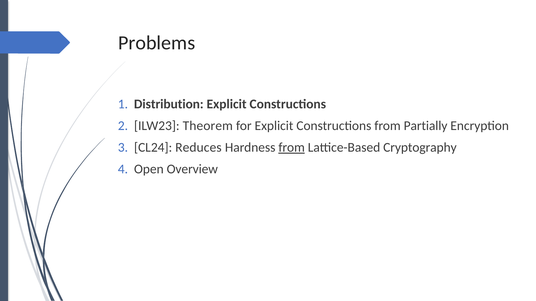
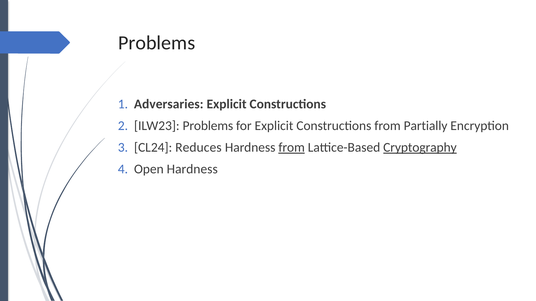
Distribution: Distribution -> Adversaries (169, 104)
ILW23 Theorem: Theorem -> Problems (208, 126)
Cryptography underline: none -> present (420, 148)
Open Overview: Overview -> Hardness (192, 169)
